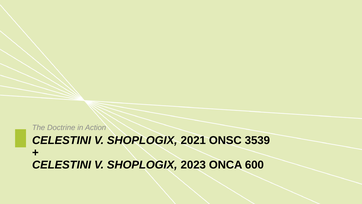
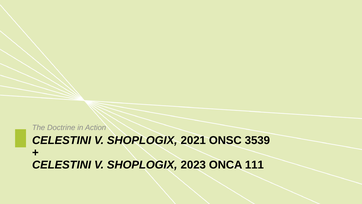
600: 600 -> 111 (254, 165)
